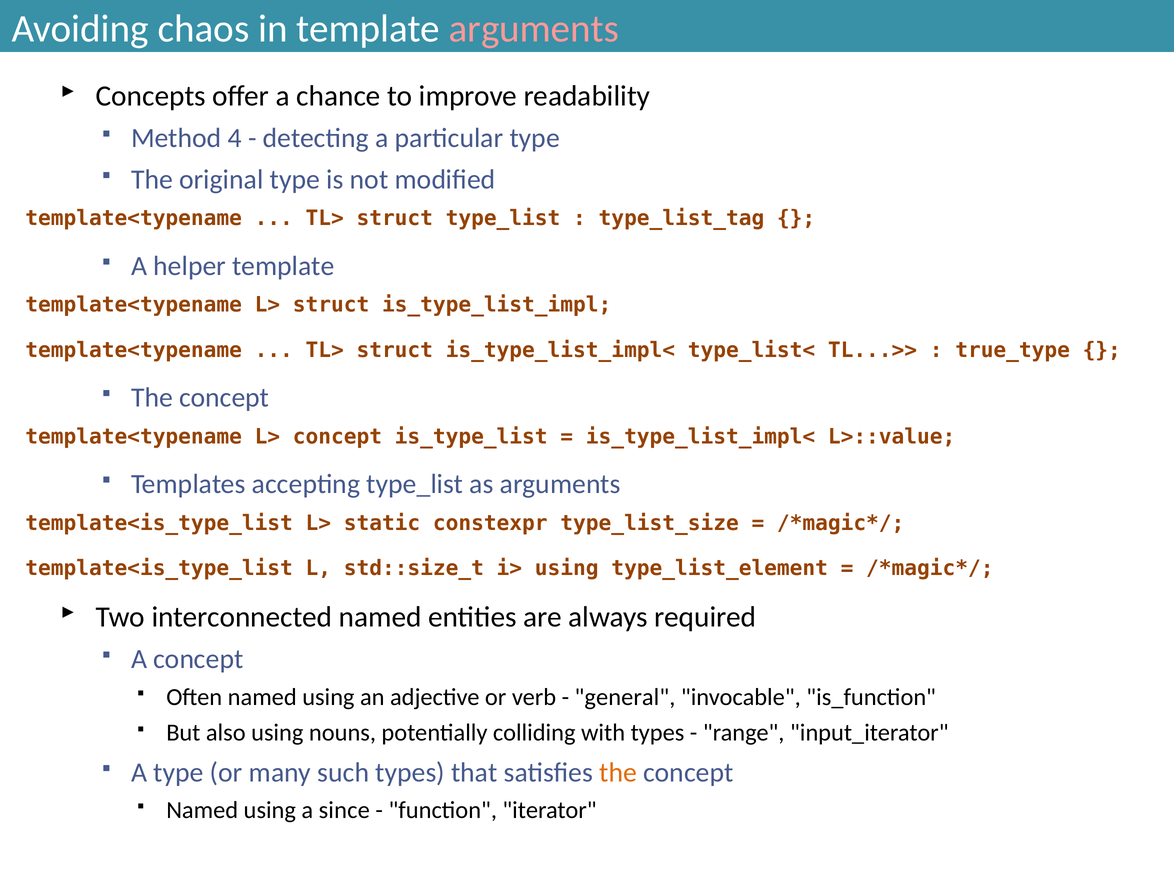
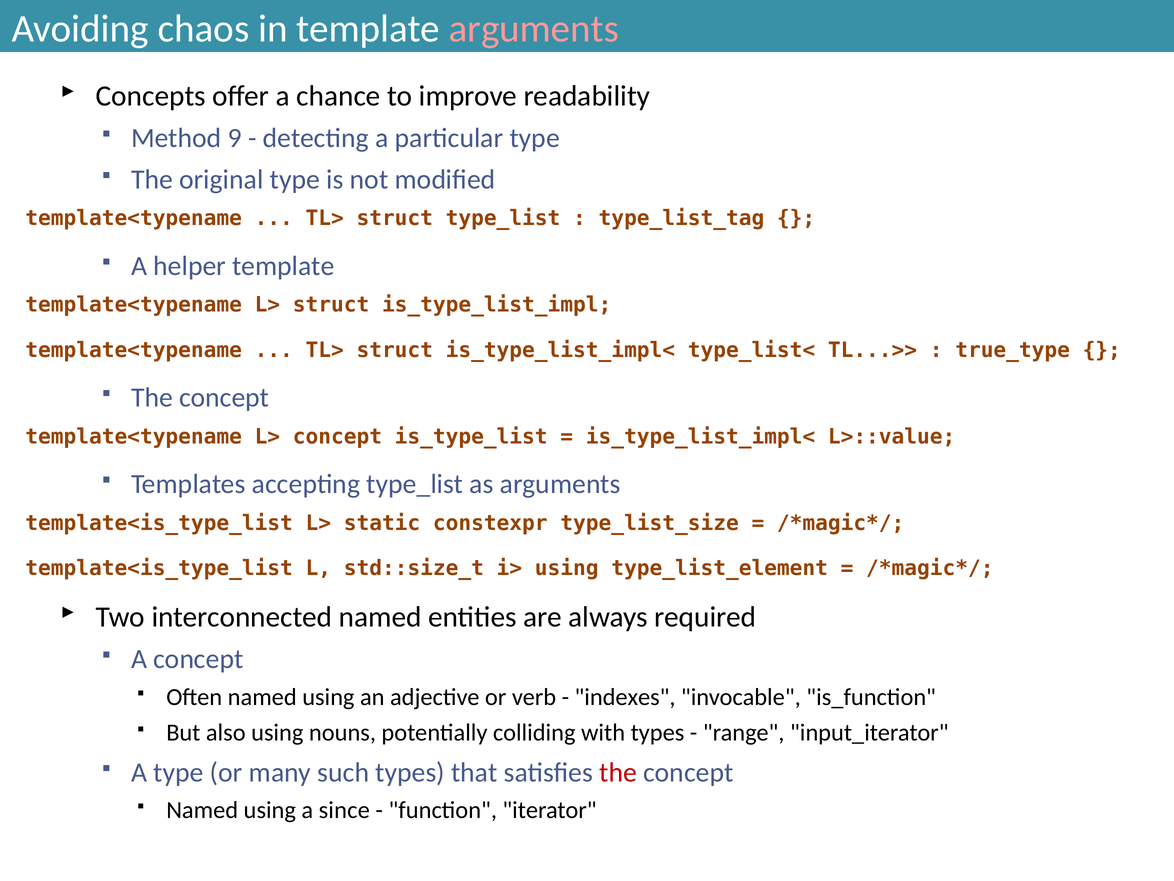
4: 4 -> 9 (235, 138)
general: general -> indexes (625, 697)
the colour: orange -> red (618, 772)
